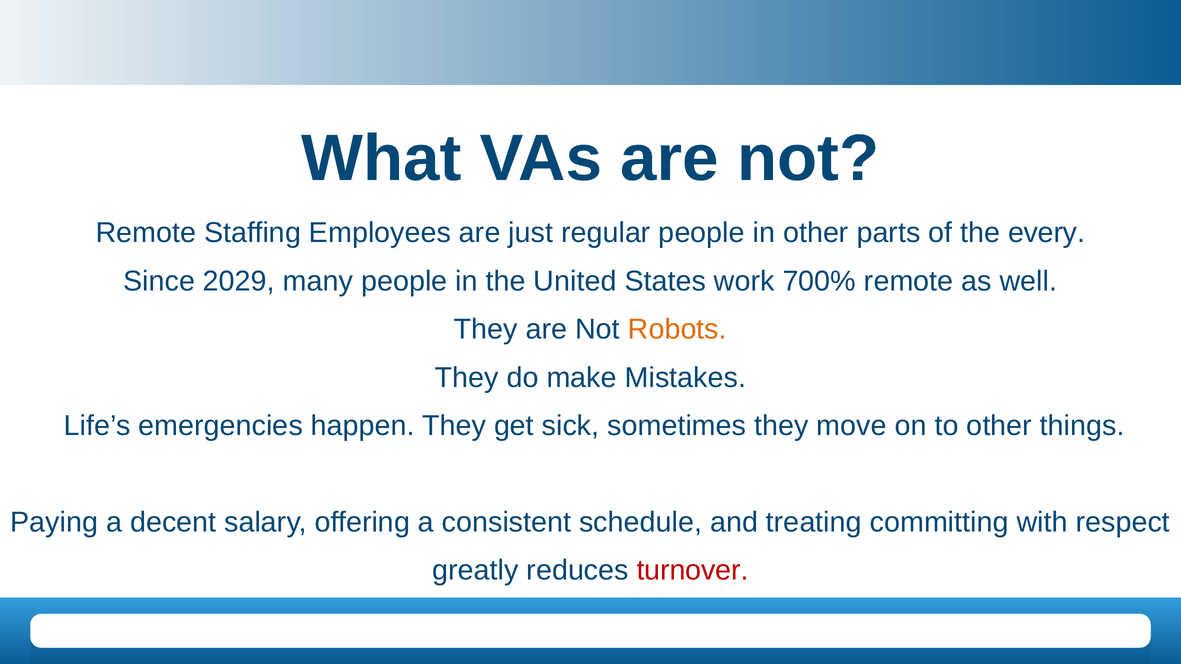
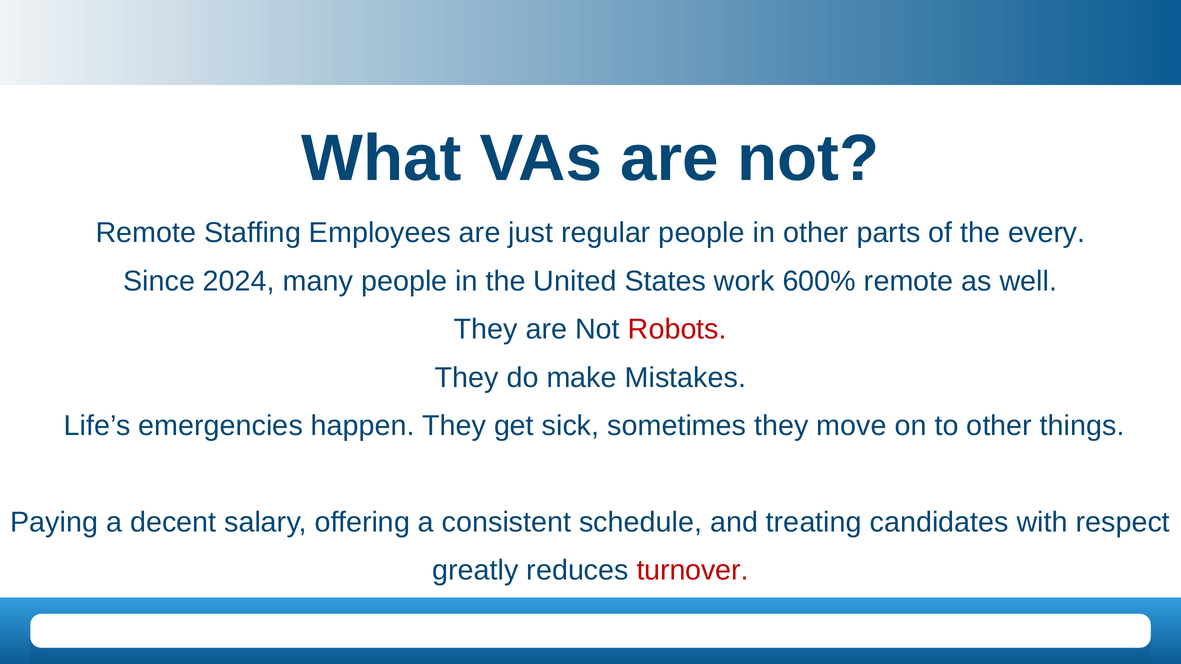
2029: 2029 -> 2024 (239, 281)
700%: 700% -> 600% (819, 281)
Robots colour: orange -> red (677, 330)
committing: committing -> candidates (939, 522)
